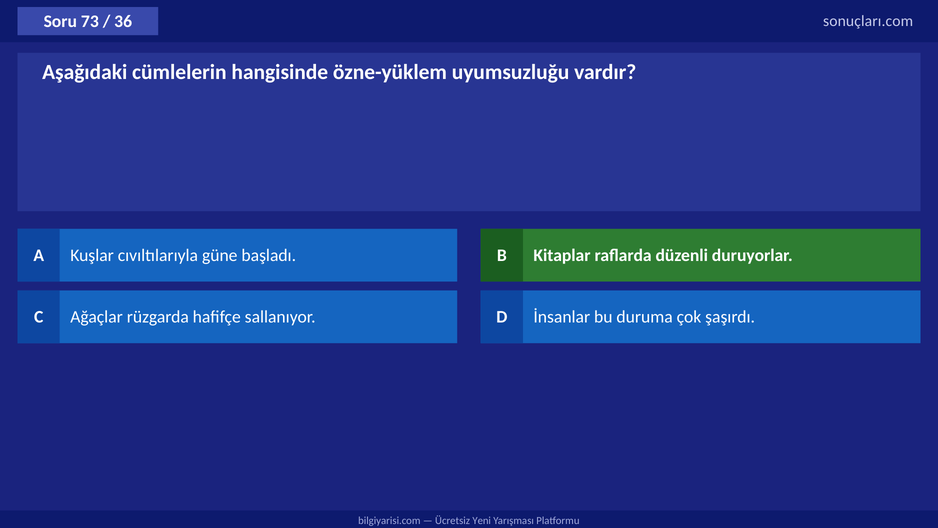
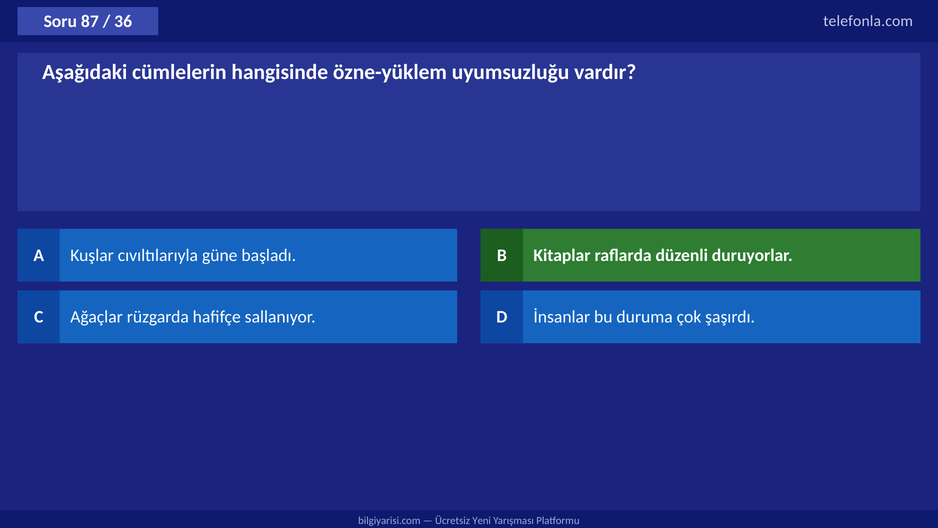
73: 73 -> 87 (90, 21)
sonuçları.com: sonuçları.com -> telefonla.com (868, 21)
